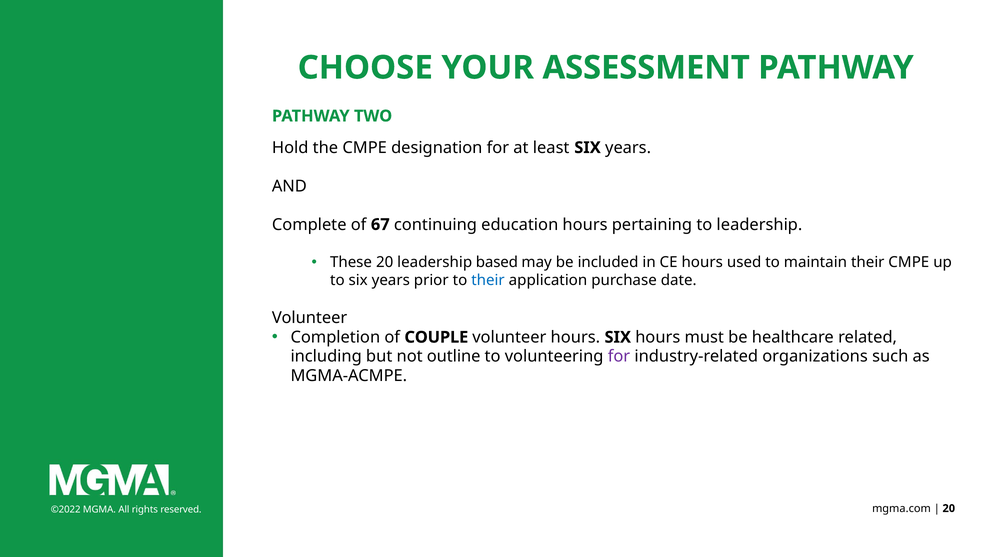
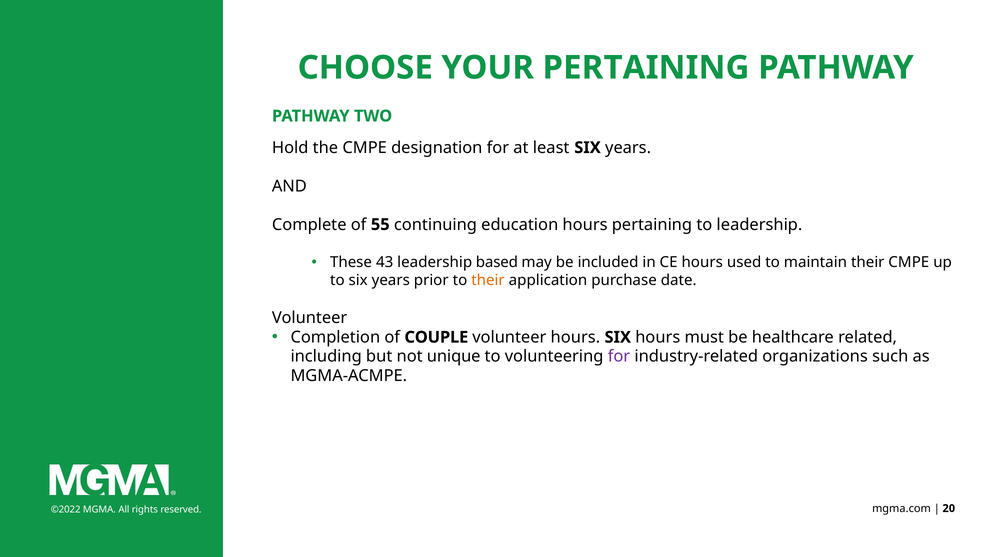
YOUR ASSESSMENT: ASSESSMENT -> PERTAINING (646, 68)
67: 67 -> 55 (380, 225)
These 20: 20 -> 43 (385, 262)
their colour: blue -> orange (488, 280)
outline: outline -> unique (454, 356)
